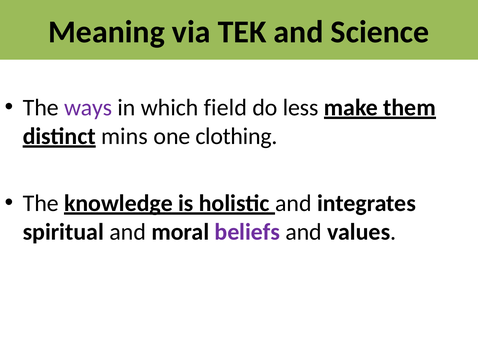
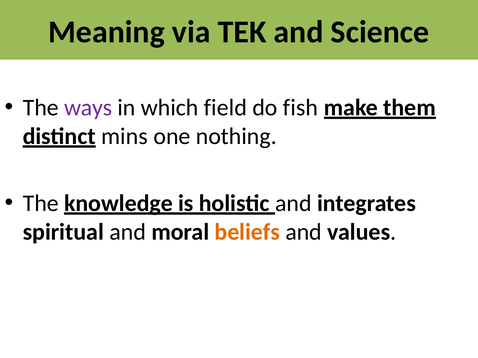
less: less -> fish (301, 108)
clothing: clothing -> nothing (236, 137)
beliefs colour: purple -> orange (247, 232)
